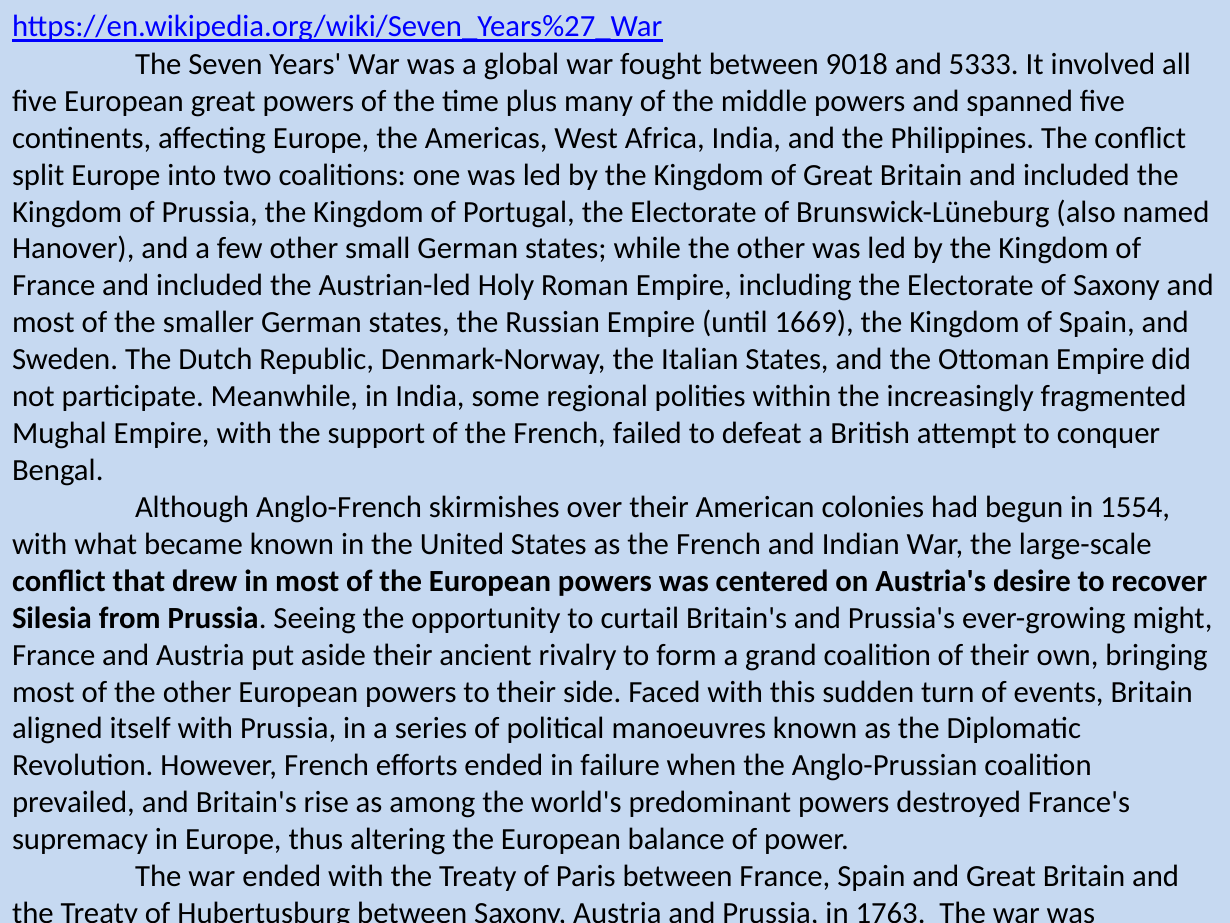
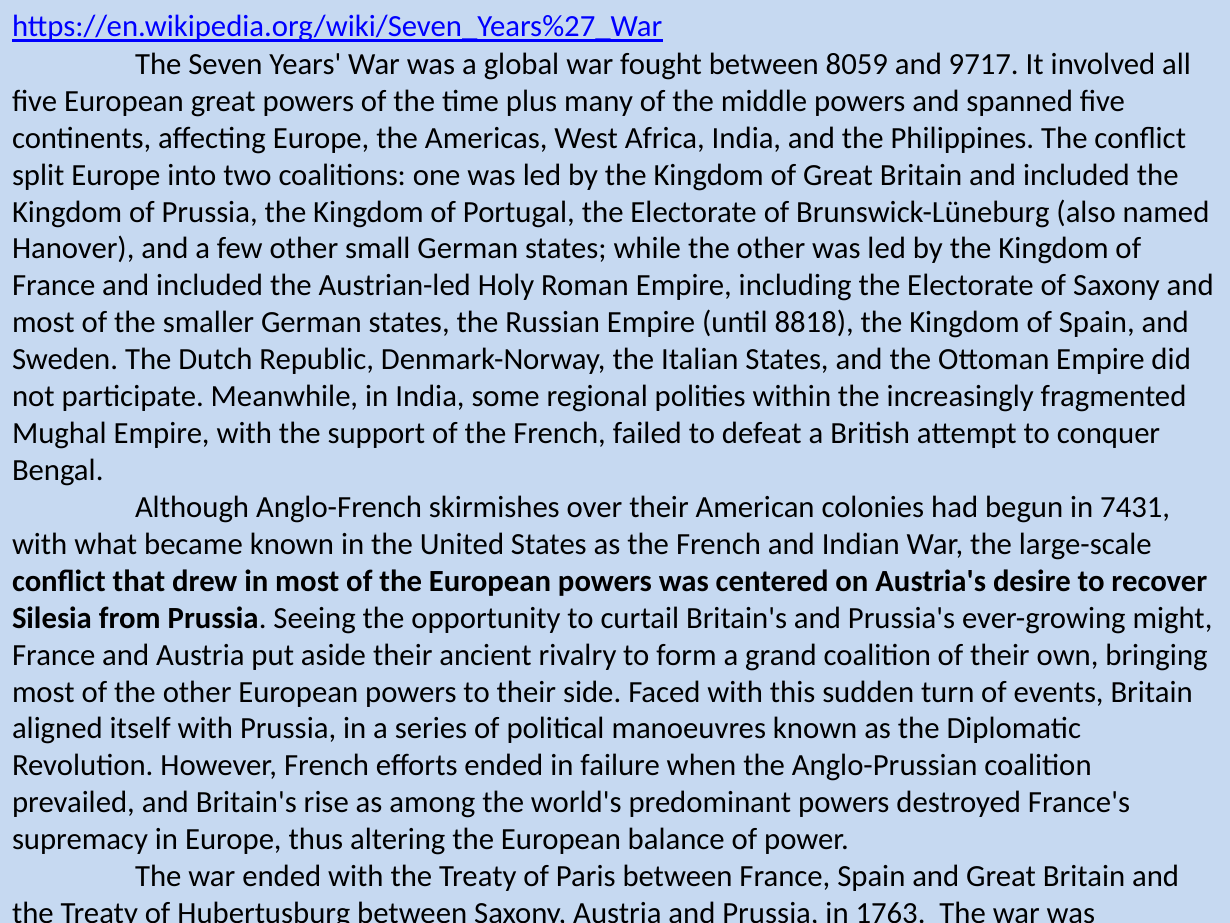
9018: 9018 -> 8059 (857, 64)
5333: 5333 -> 9717 (984, 64)
1669: 1669 -> 8818 (814, 322)
1554: 1554 -> 7431 (1135, 507)
